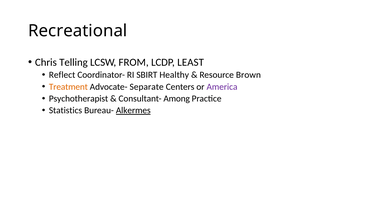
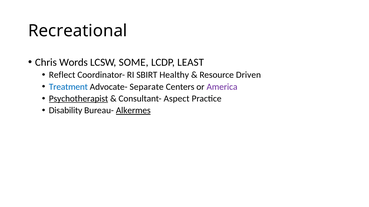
Telling: Telling -> Words (73, 62)
FROM: FROM -> SOME (134, 62)
Brown: Brown -> Driven (248, 75)
Treatment colour: orange -> blue (68, 87)
Psychotherapist underline: none -> present (79, 99)
Among: Among -> Aspect (177, 99)
Statistics: Statistics -> Disability (66, 111)
